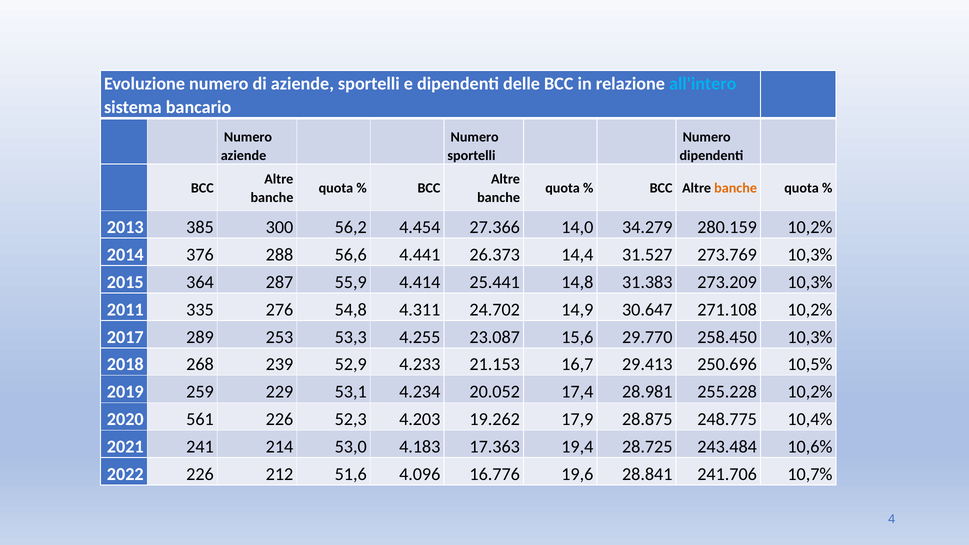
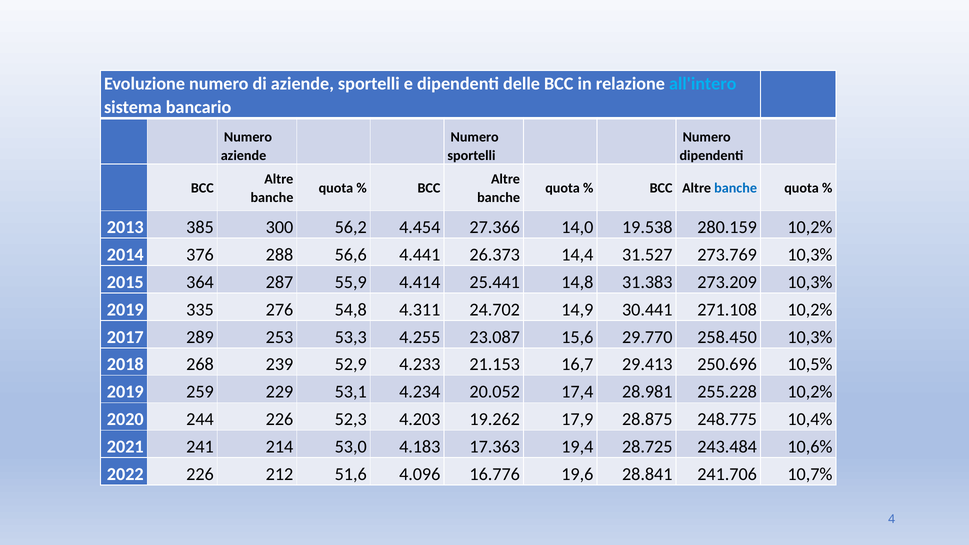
banche colour: orange -> blue (736, 188)
34.279: 34.279 -> 19.538 (647, 227)
2011: 2011 -> 2019 (125, 310)
30.647: 30.647 -> 30.441 (647, 310)
561: 561 -> 244 (200, 419)
